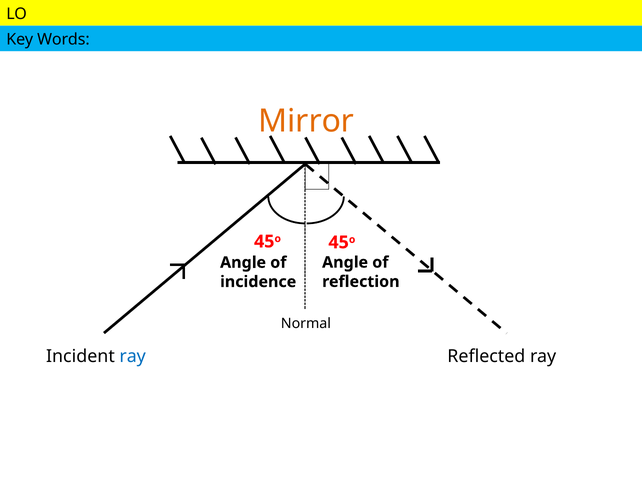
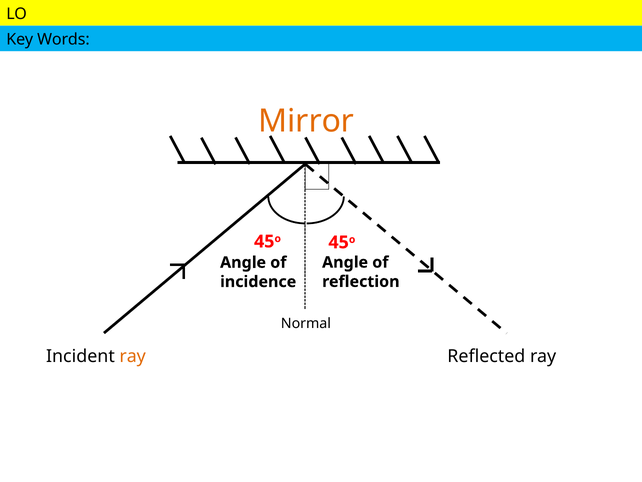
ray colour: blue -> orange (133, 356)
